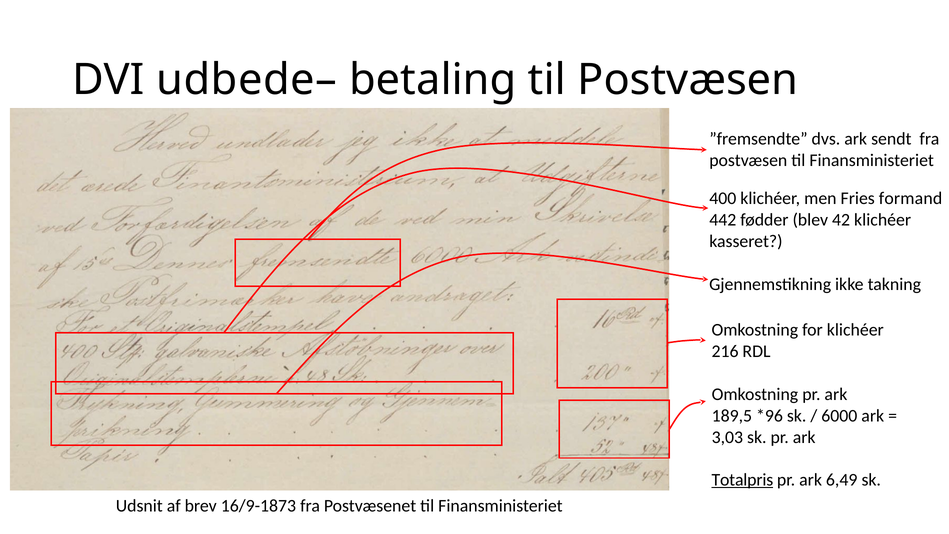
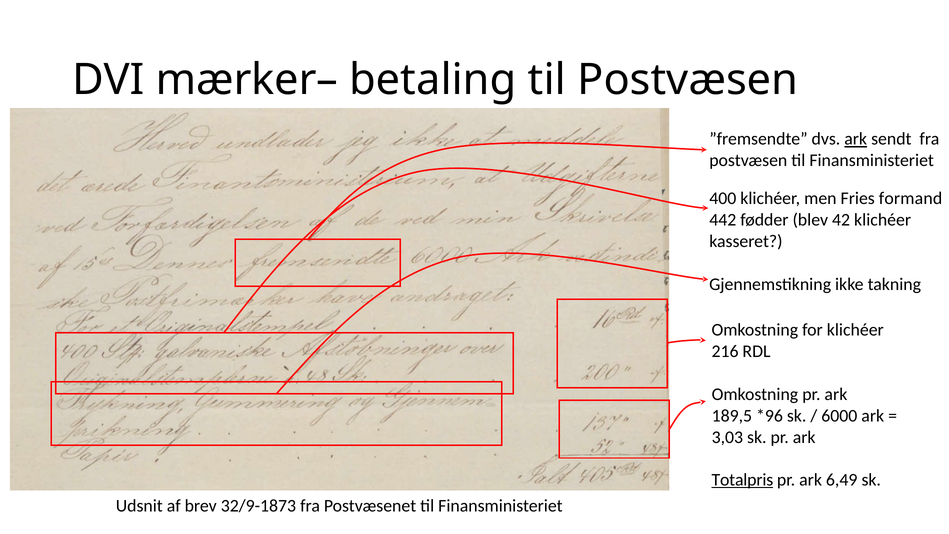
udbede–: udbede– -> mærker– (247, 80)
ark underline: none -> present (856, 139)
16/9-1873: 16/9-1873 -> 32/9-1873 (258, 506)
